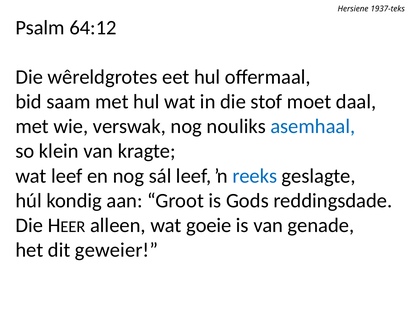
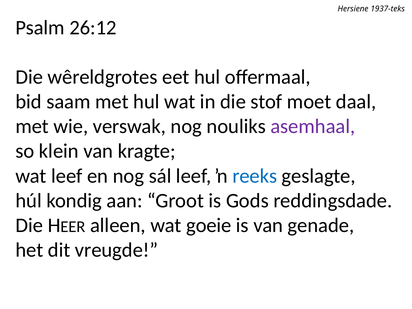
64:12: 64:12 -> 26:12 (93, 28)
asemhaal colour: blue -> purple (313, 126)
geweier: geweier -> vreugde (117, 250)
